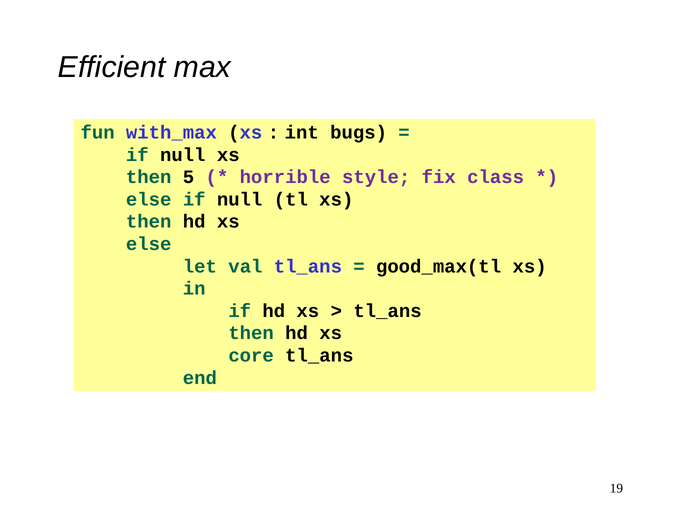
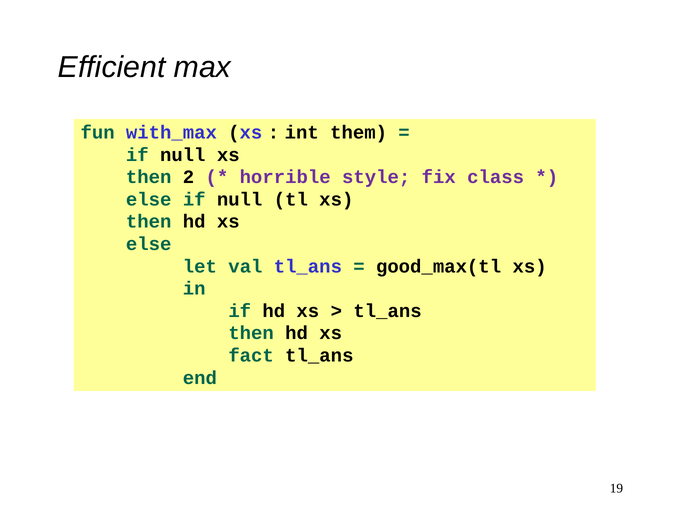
bugs: bugs -> them (359, 133)
5: 5 -> 2 (189, 177)
core: core -> fact (251, 356)
